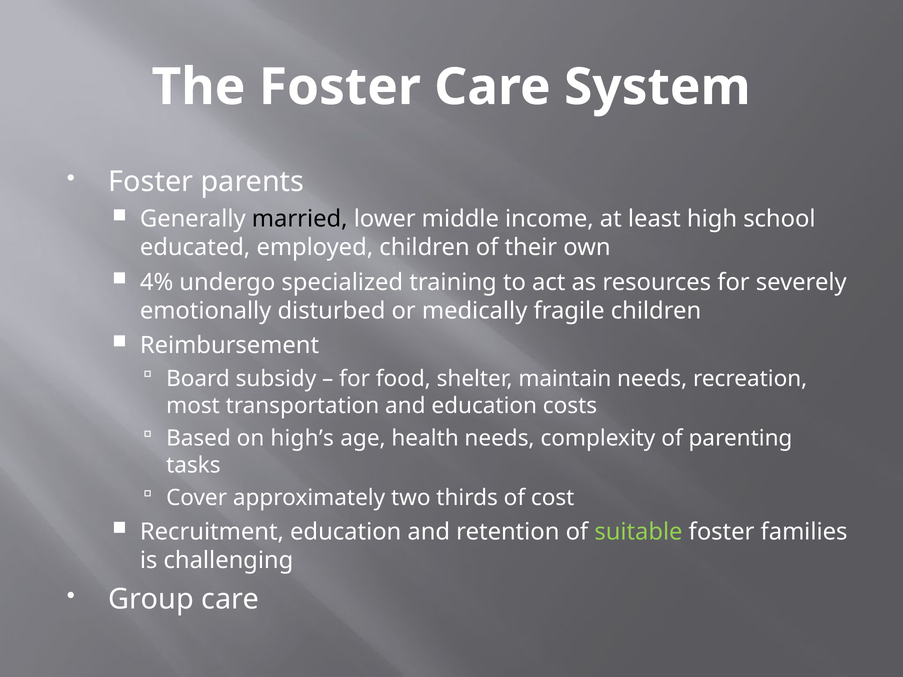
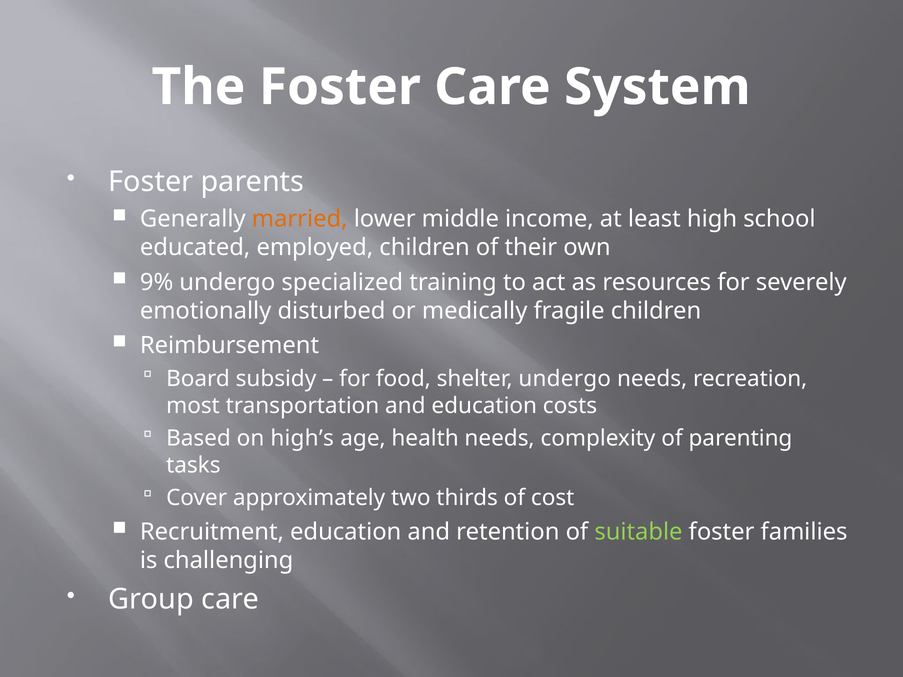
married colour: black -> orange (300, 219)
4%: 4% -> 9% (157, 282)
shelter maintain: maintain -> undergo (565, 379)
